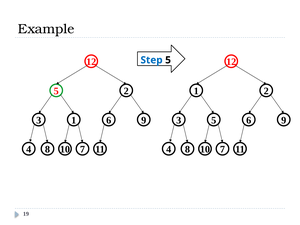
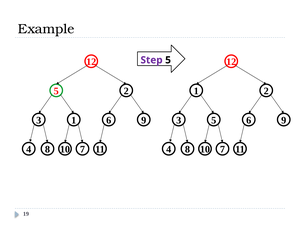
Step colour: blue -> purple (152, 60)
